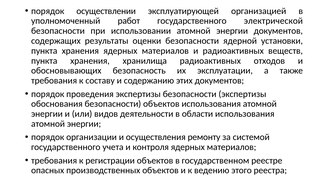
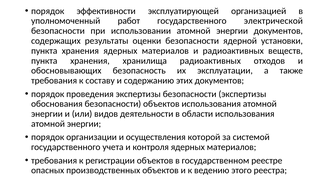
осуществлении: осуществлении -> эффективности (106, 11)
ремонту: ремонту -> которой (204, 138)
